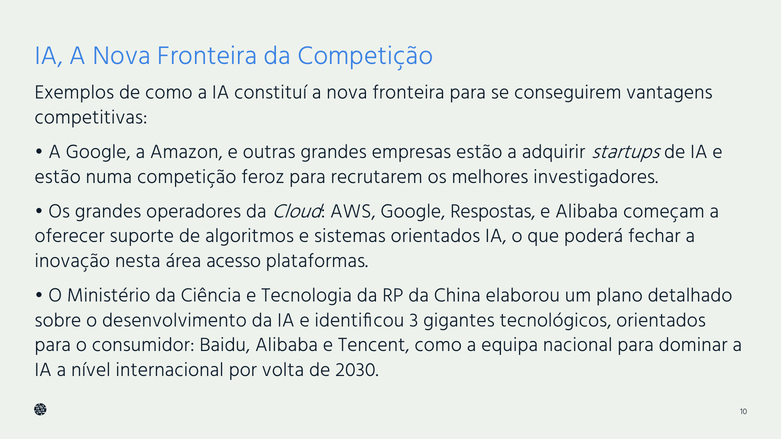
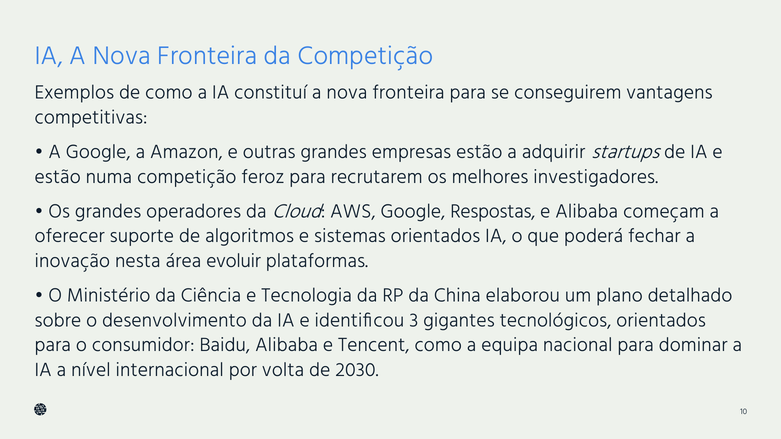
acesso: acesso -> evoluir (234, 261)
